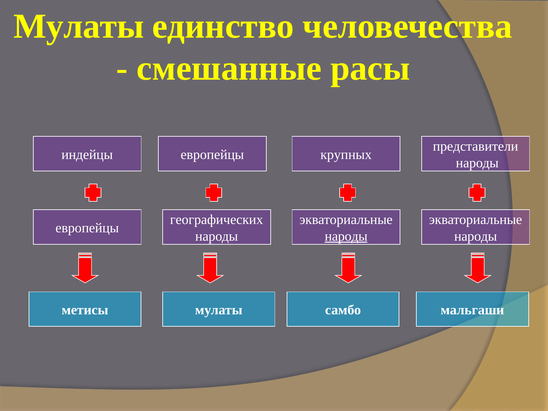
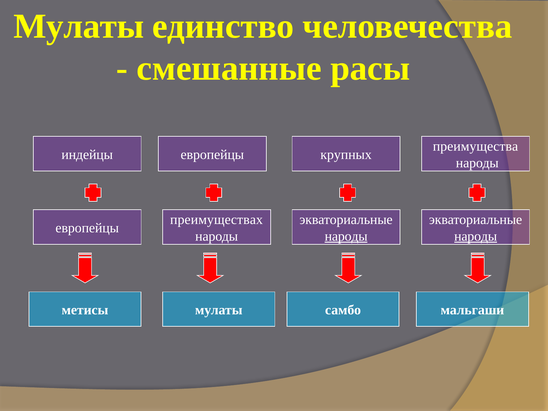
представители: представители -> преимущества (476, 146)
географических: географических -> преимуществах (217, 220)
народы underline: none -> present (476, 236)
